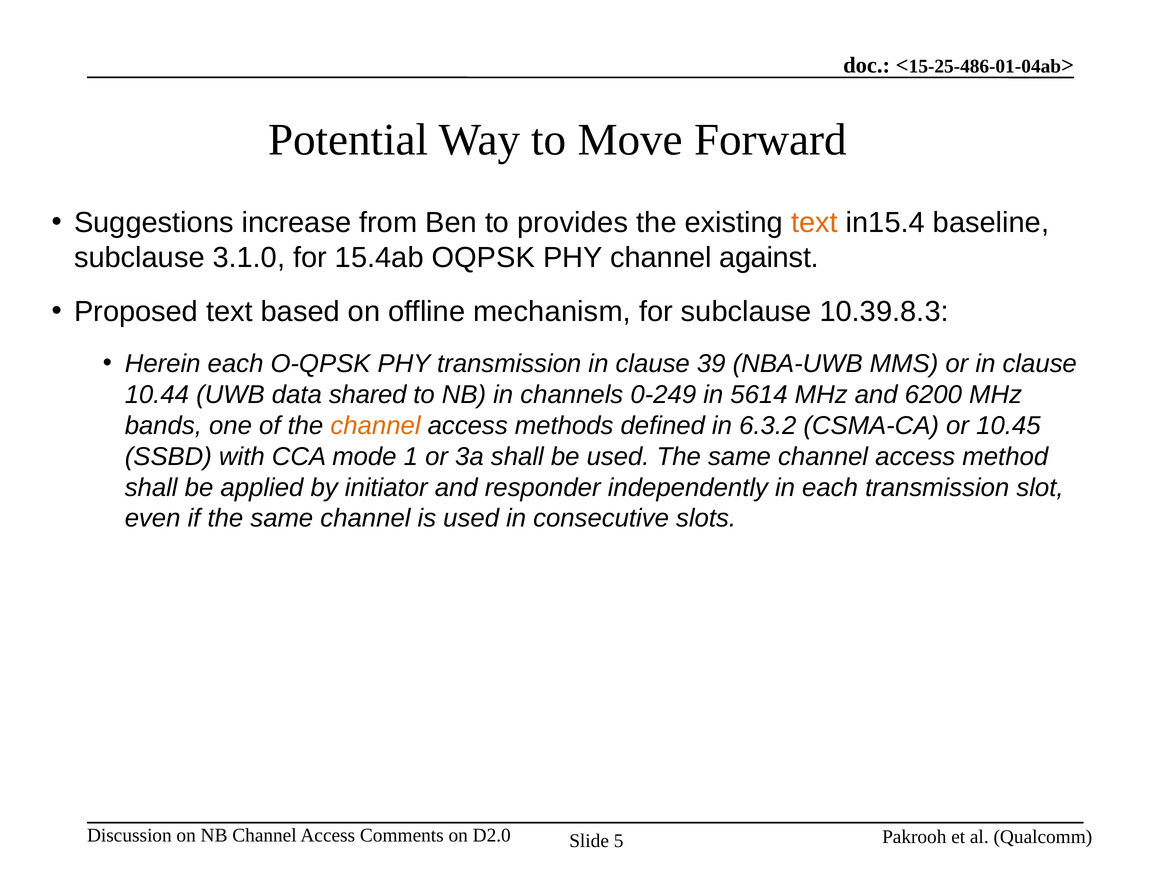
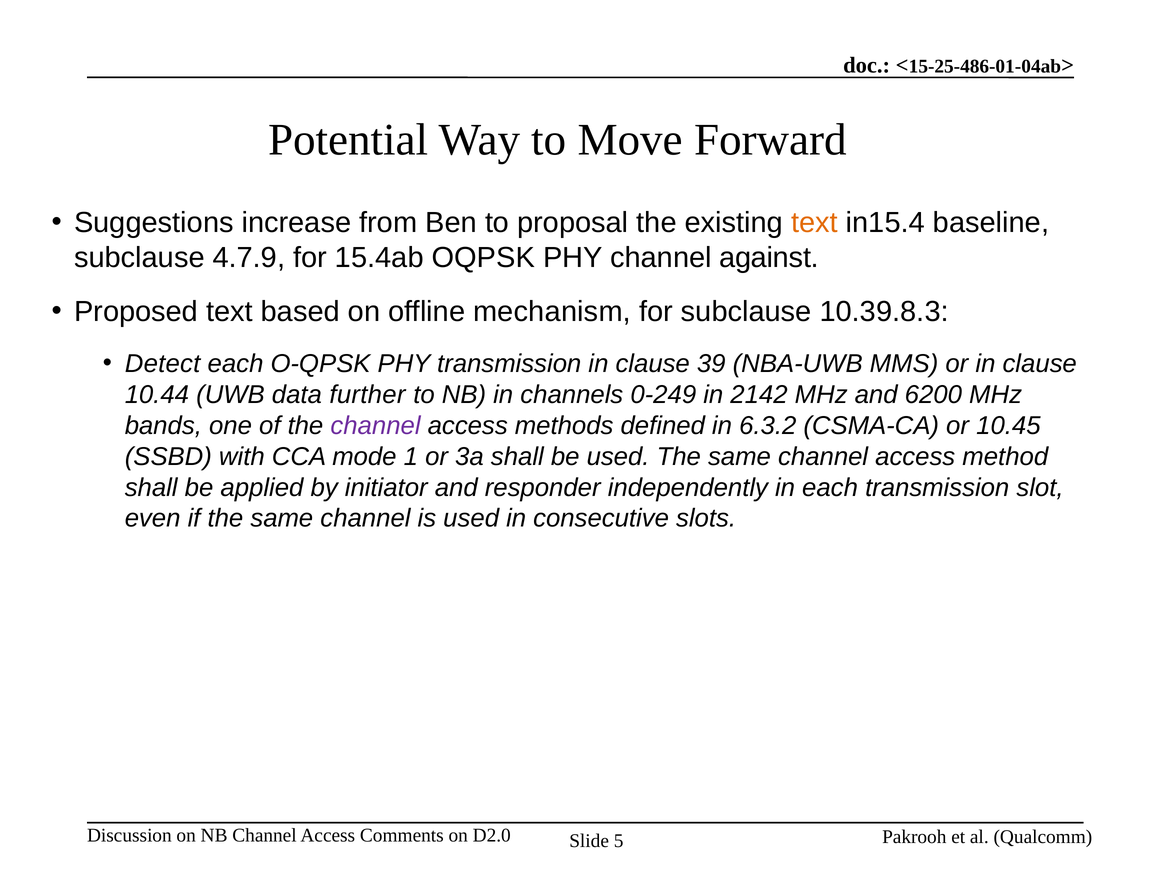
provides: provides -> proposal (573, 223)
3.1.0: 3.1.0 -> 4.7.9 (249, 257)
Herein: Herein -> Detect (163, 364)
shared: shared -> further (367, 395)
5614: 5614 -> 2142 (759, 395)
channel colour: orange -> purple (376, 425)
